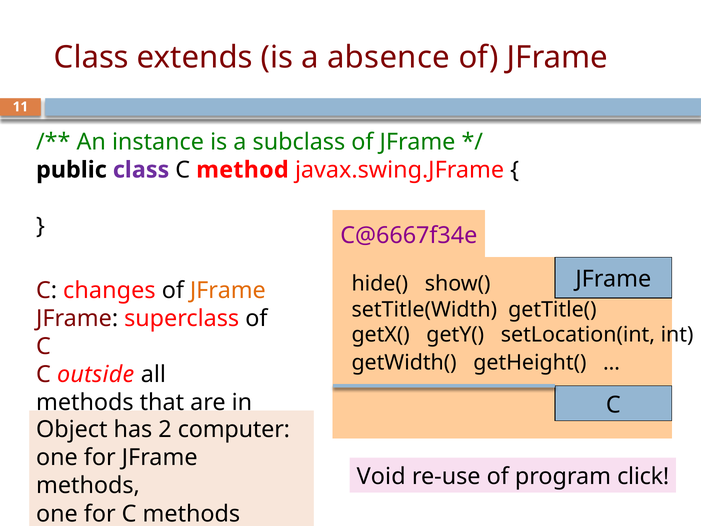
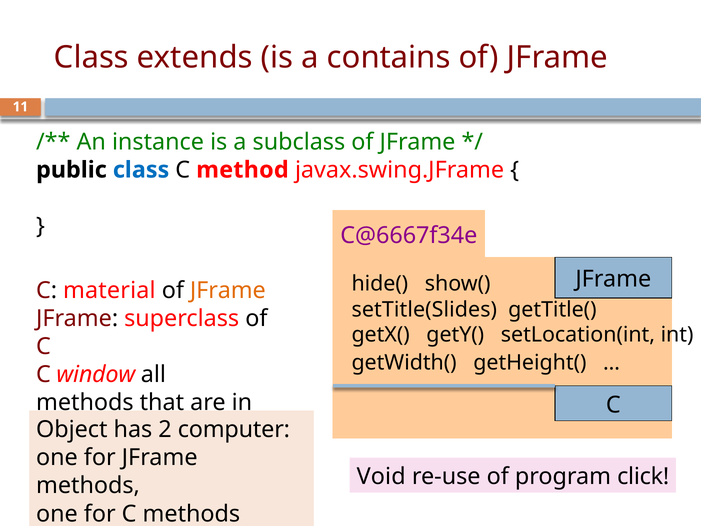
absence: absence -> contains (389, 58)
class colour: purple -> blue (141, 170)
changes: changes -> material (109, 290)
setTitle(Width: setTitle(Width -> setTitle(Slides (424, 309)
outside: outside -> window (96, 374)
